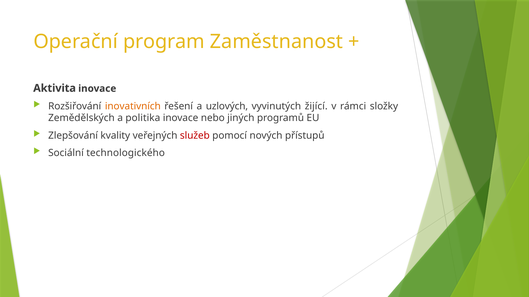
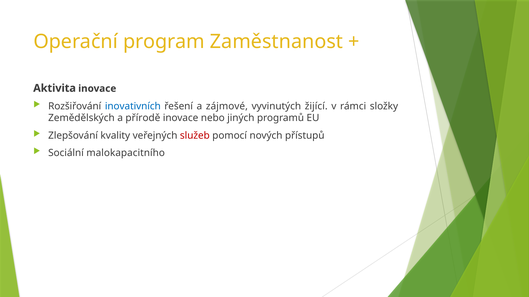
inovativních colour: orange -> blue (133, 106)
uzlových: uzlových -> zájmové (227, 106)
politika: politika -> přírodě (143, 118)
technologického: technologického -> malokapacitního (126, 153)
